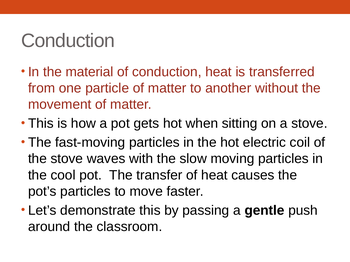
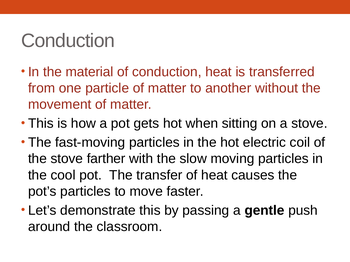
waves: waves -> farther (106, 159)
